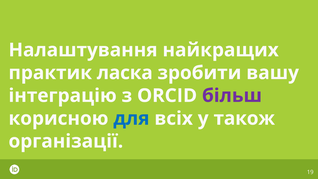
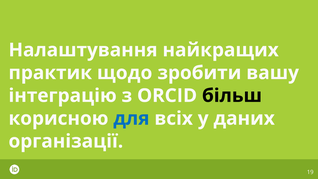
ласка: ласка -> щодо (125, 73)
більш colour: purple -> black (232, 96)
також: також -> даних (244, 118)
